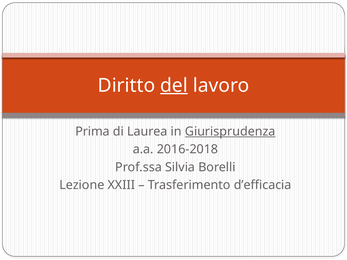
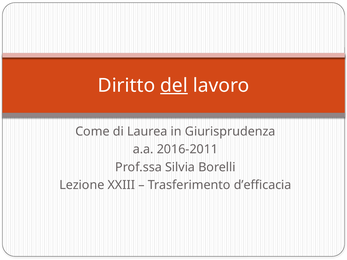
Prima: Prima -> Come (92, 132)
Giurisprudenza underline: present -> none (230, 132)
2016-2018: 2016-2018 -> 2016-2011 (187, 149)
